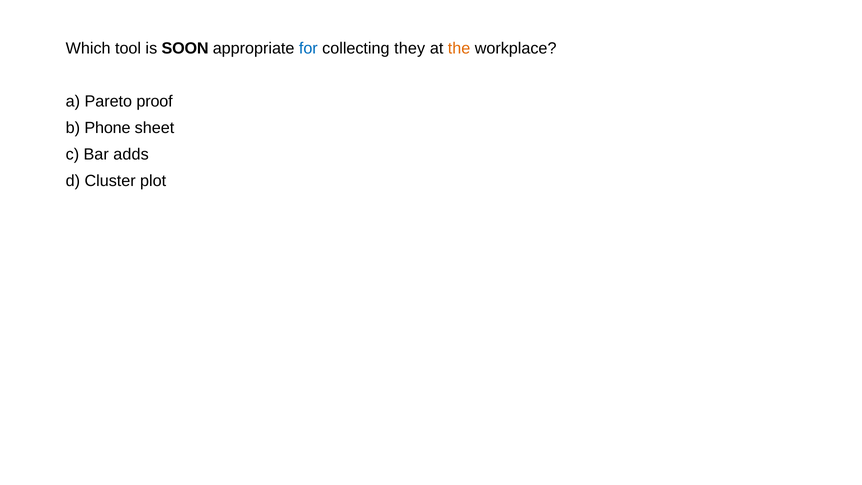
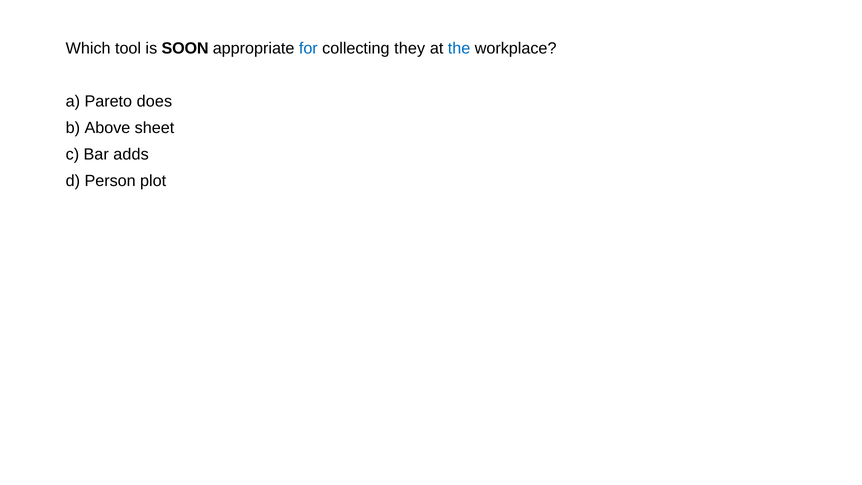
the colour: orange -> blue (459, 49)
proof: proof -> does (154, 102)
Phone: Phone -> Above (107, 128)
Cluster: Cluster -> Person (110, 181)
